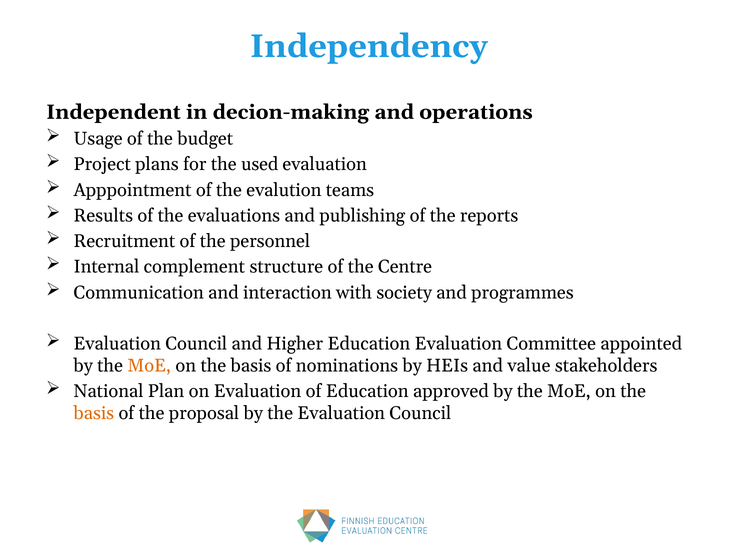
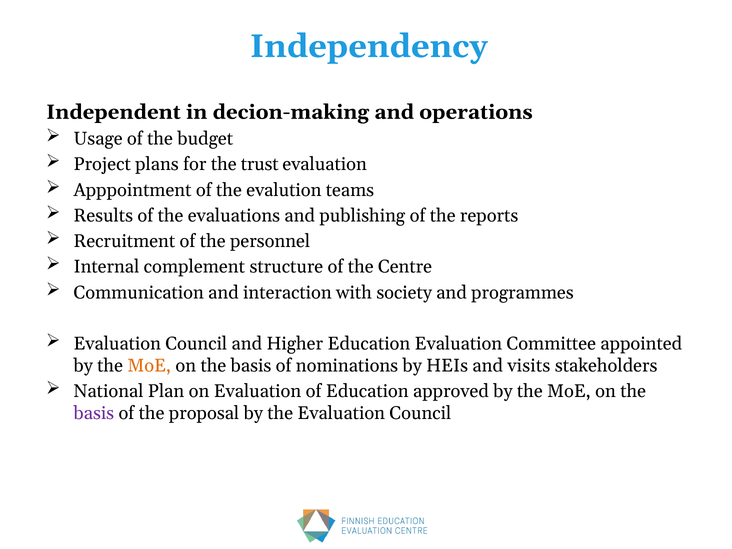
used: used -> trust (260, 164)
value: value -> visits (529, 366)
basis colour: orange -> purple (94, 413)
